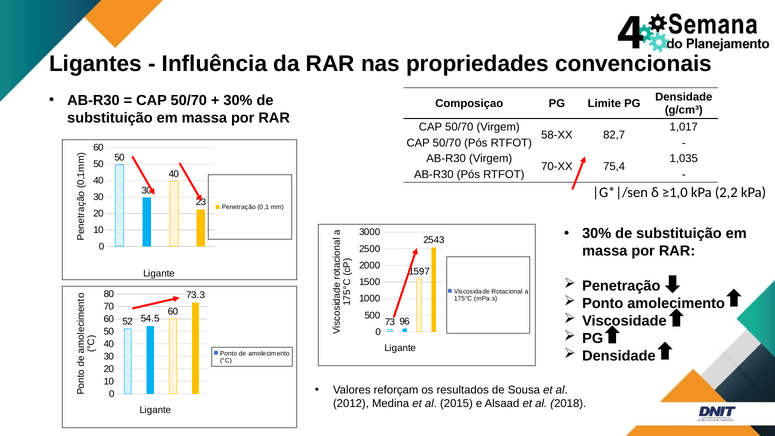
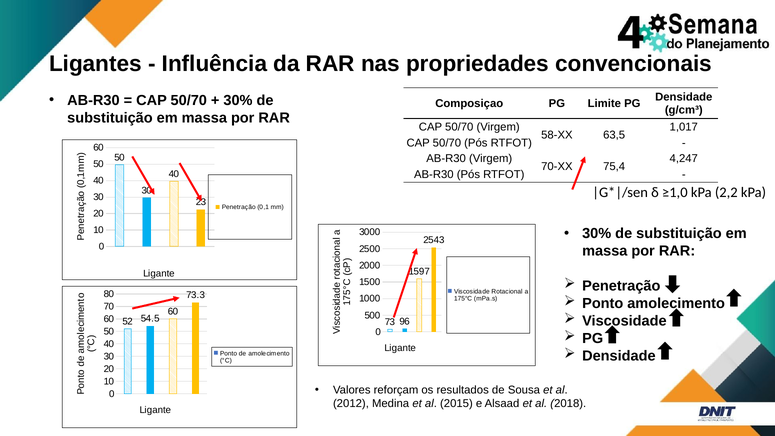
82,7: 82,7 -> 63,5 (614, 135)
1,035: 1,035 -> 4,247 (684, 159)
